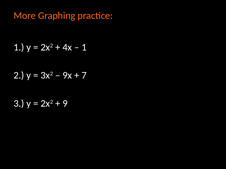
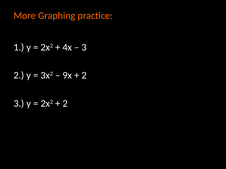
1: 1 -> 3 (84, 47)
7: 7 -> 2 (84, 76)
9: 9 -> 2 (65, 104)
